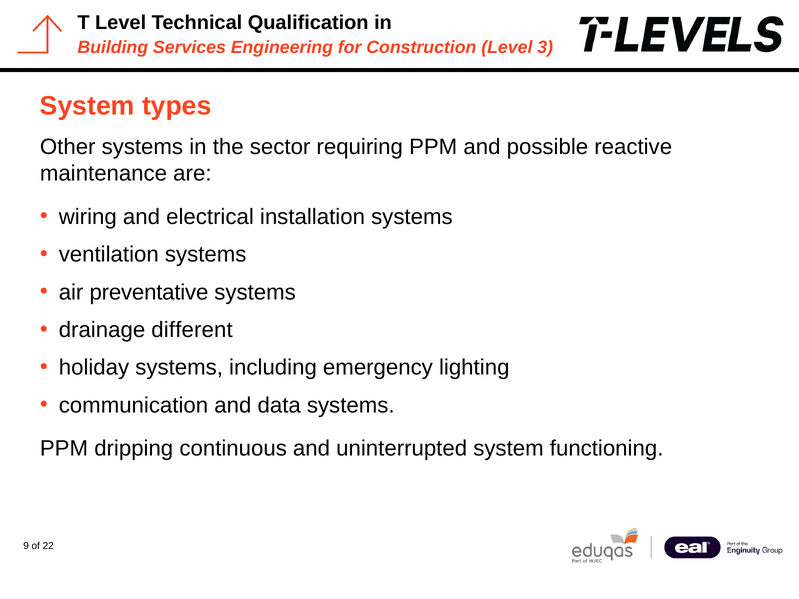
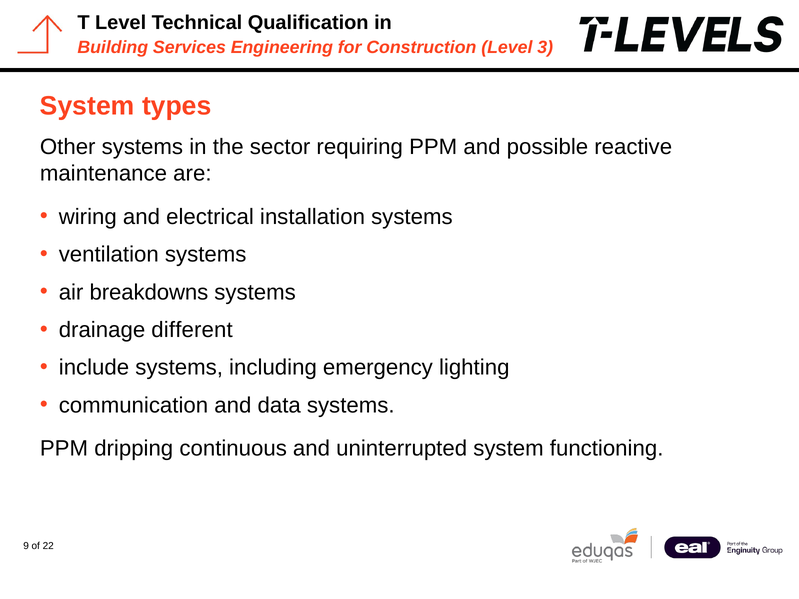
preventative: preventative -> breakdowns (149, 292)
holiday: holiday -> include (94, 368)
